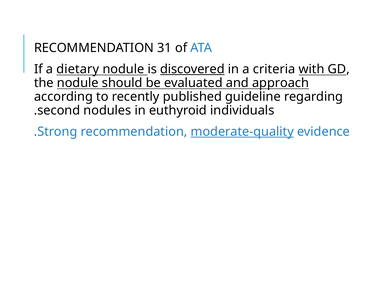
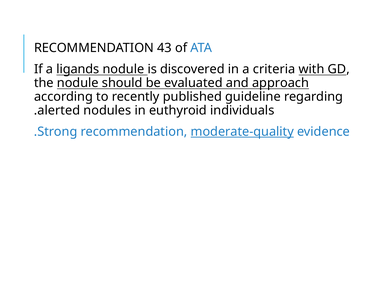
31: 31 -> 43 (164, 48)
dietary: dietary -> ligands (78, 69)
discovered underline: present -> none (192, 69)
second: second -> alerted (59, 110)
